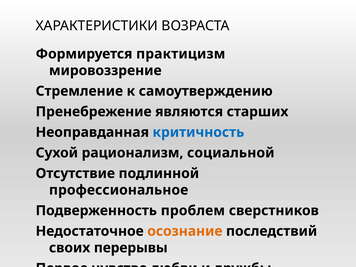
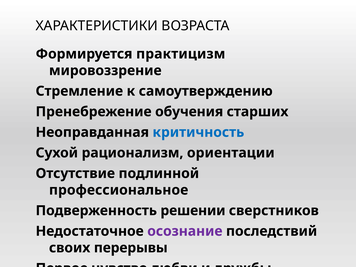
являются: являются -> обучения (189, 112)
социальной: социальной -> ориентации (231, 153)
проблем: проблем -> решении (193, 211)
осознание colour: orange -> purple (185, 231)
